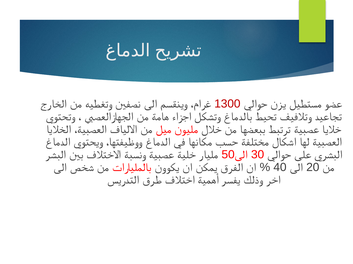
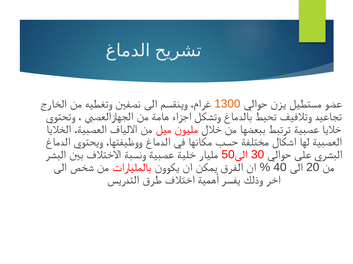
1300 colour: red -> orange (227, 104)
